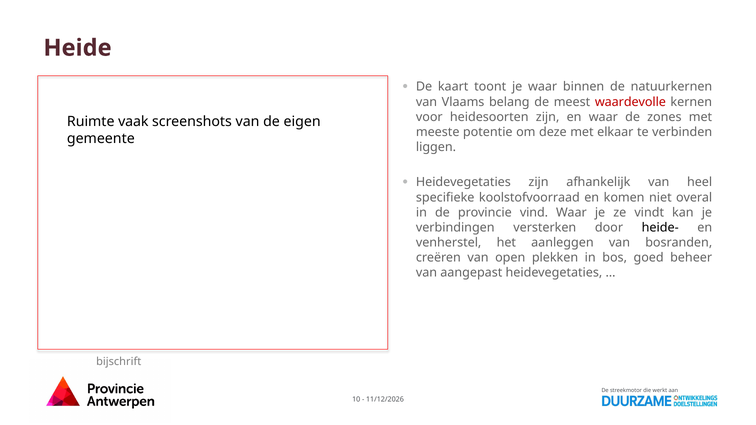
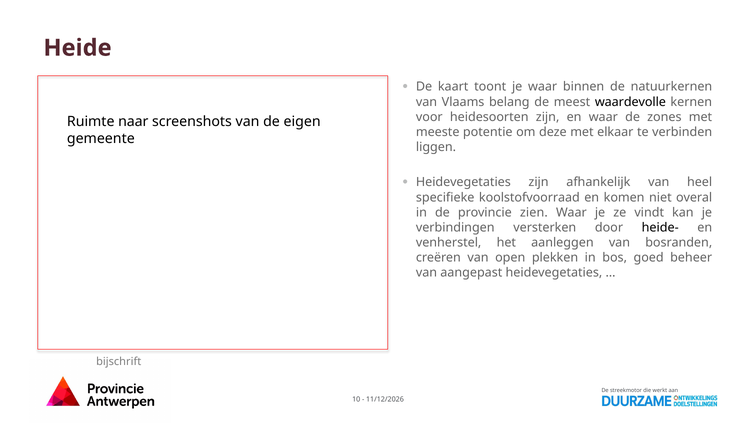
waardevolle colour: red -> black (630, 102)
vaak: vaak -> naar (133, 122)
vind: vind -> zien (534, 213)
